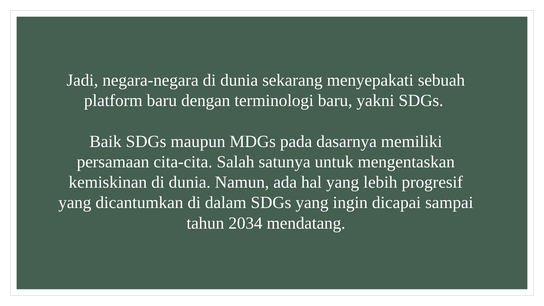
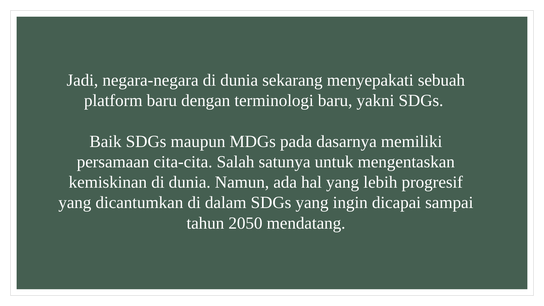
2034: 2034 -> 2050 (245, 223)
